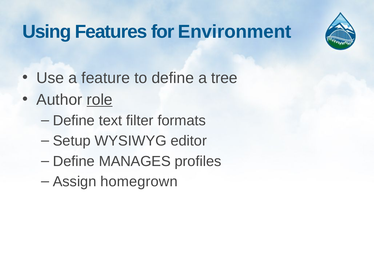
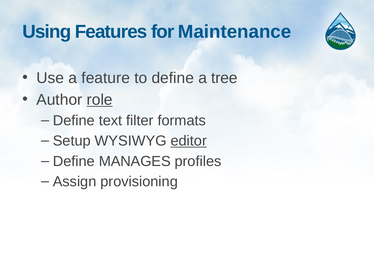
Environment: Environment -> Maintenance (235, 32)
editor underline: none -> present (189, 141)
homegrown: homegrown -> provisioning (139, 182)
